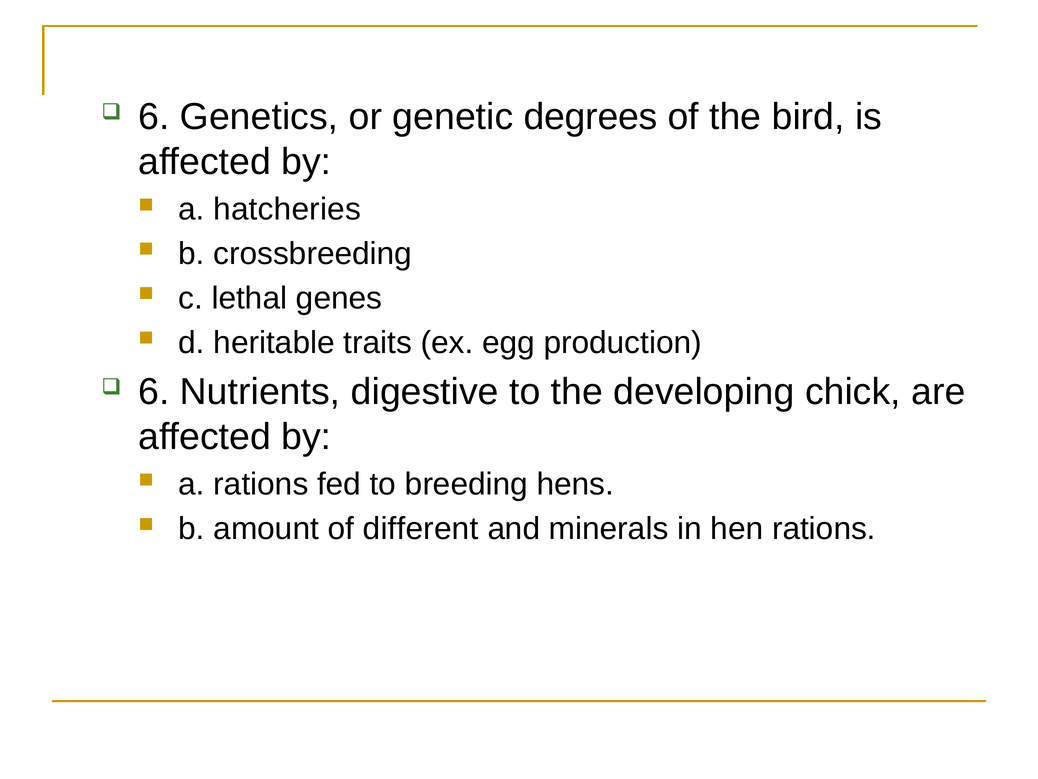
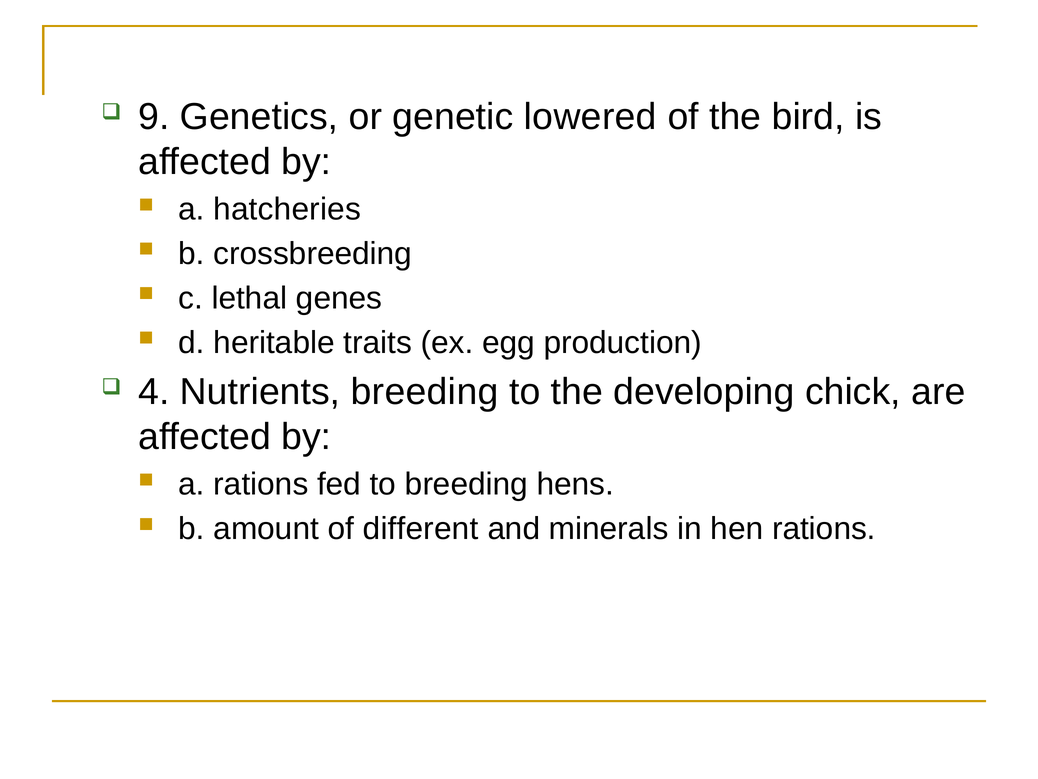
6: 6 -> 9 (154, 117)
degrees: degrees -> lowered (590, 117)
6: 6 -> 4 (154, 392)
Nutrients digestive: digestive -> breeding (425, 392)
